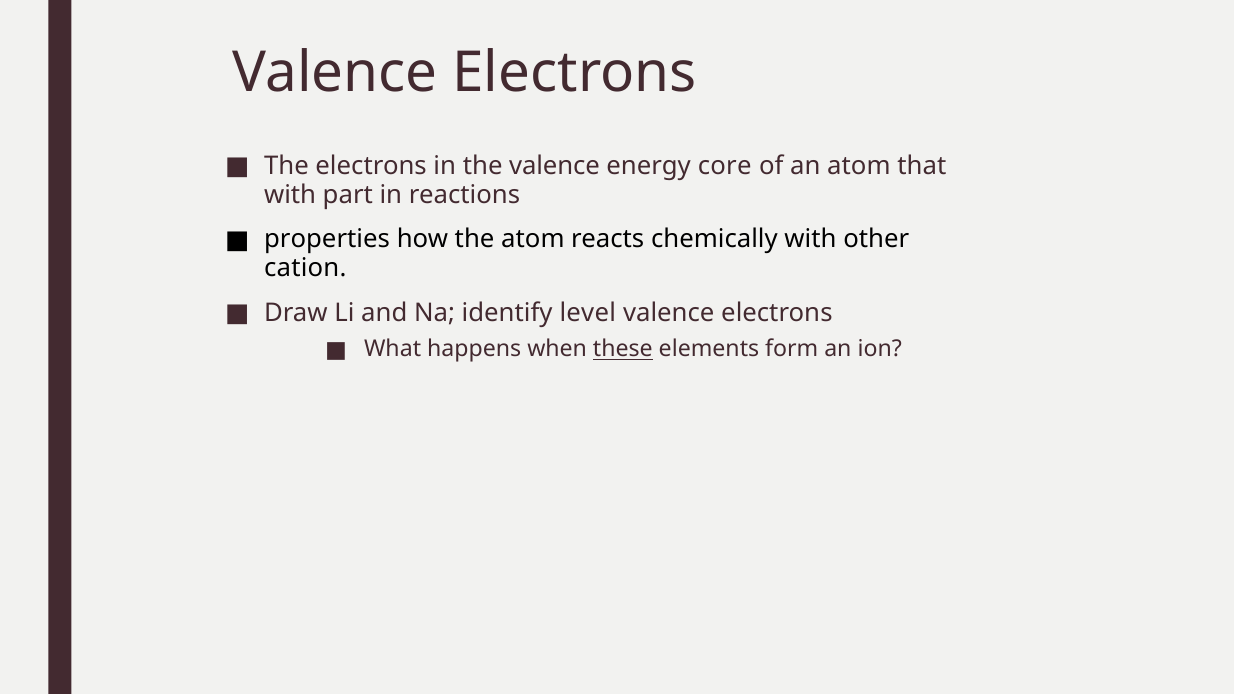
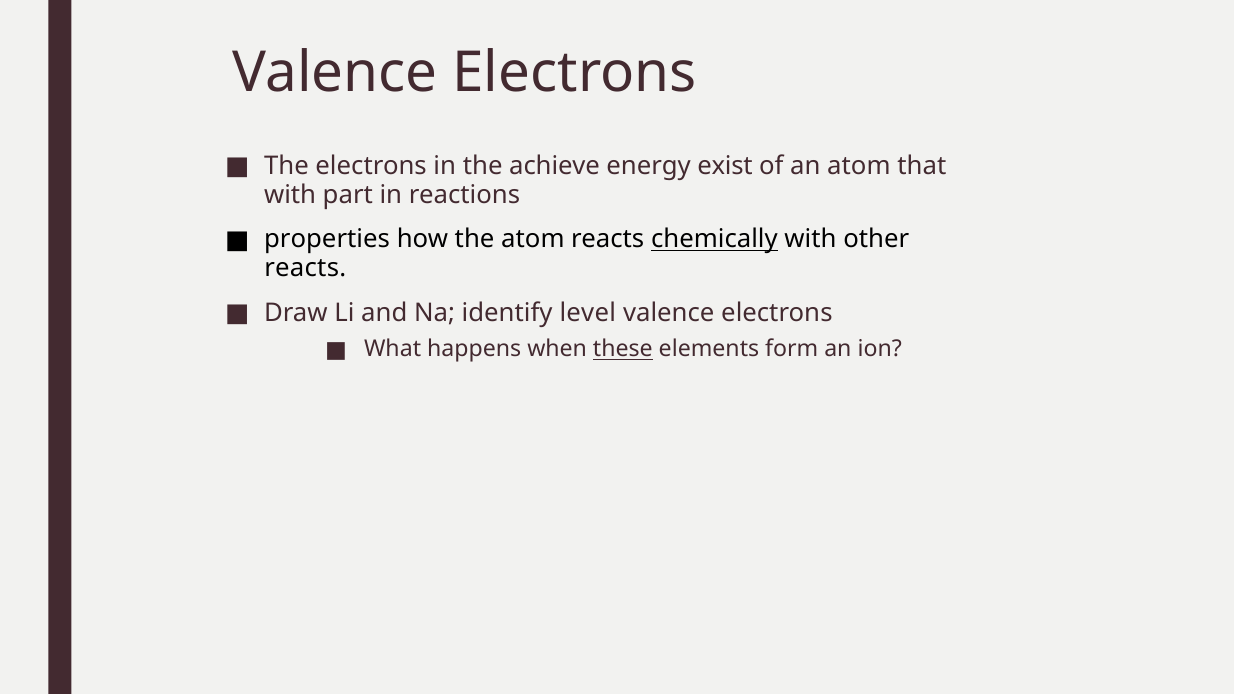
the valence: valence -> achieve (555, 166)
core: core -> exist (725, 166)
chemically underline: none -> present (714, 239)
cation: cation -> reacts (305, 268)
